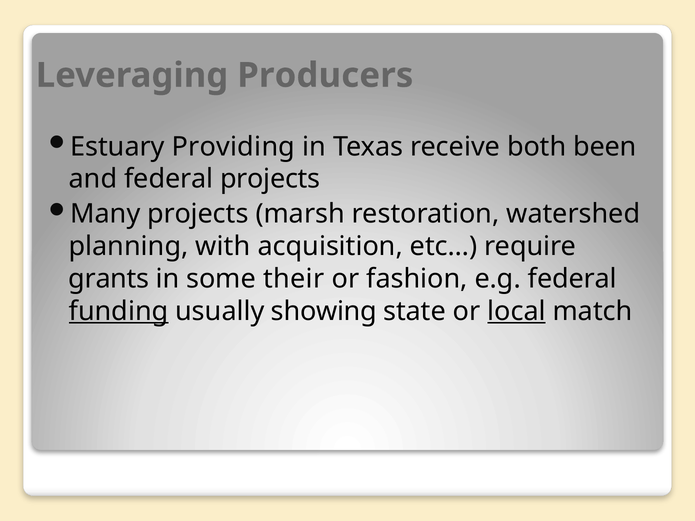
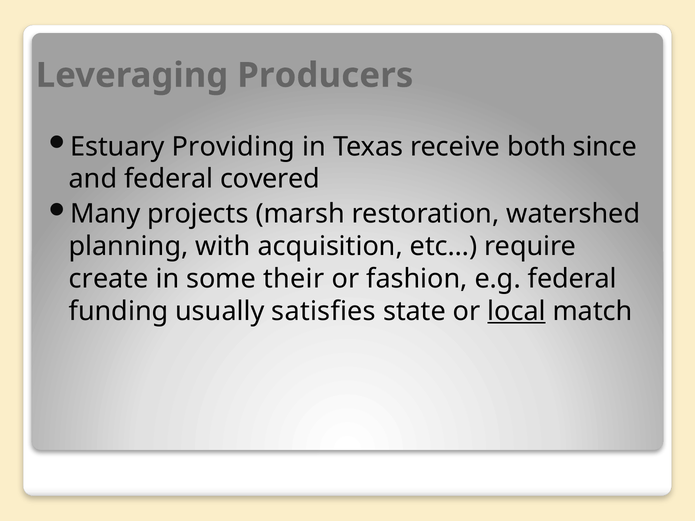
been: been -> since (605, 147)
federal projects: projects -> covered (270, 179)
grants: grants -> create (109, 279)
funding underline: present -> none (119, 311)
showing: showing -> satisfies (324, 311)
